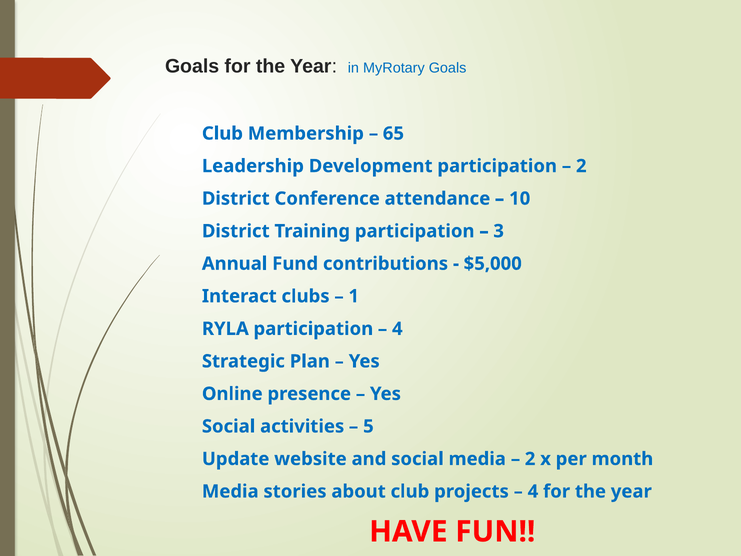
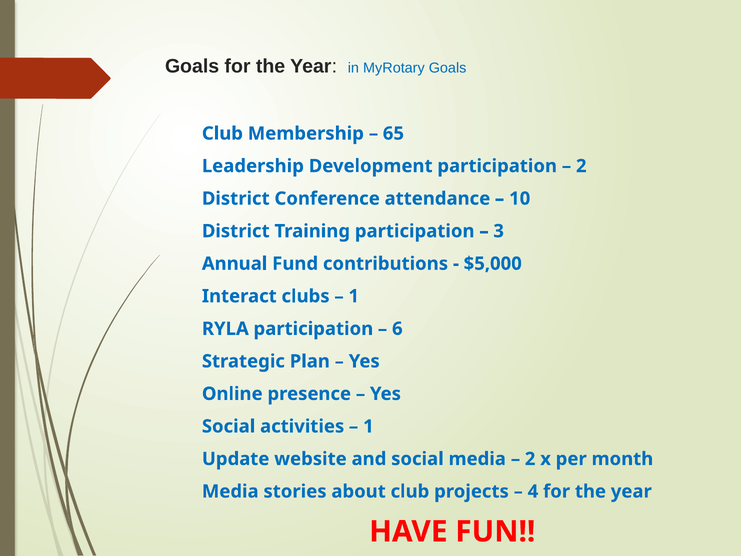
4: 4 -> 6 (397, 329)
5: 5 -> 1 (368, 426)
